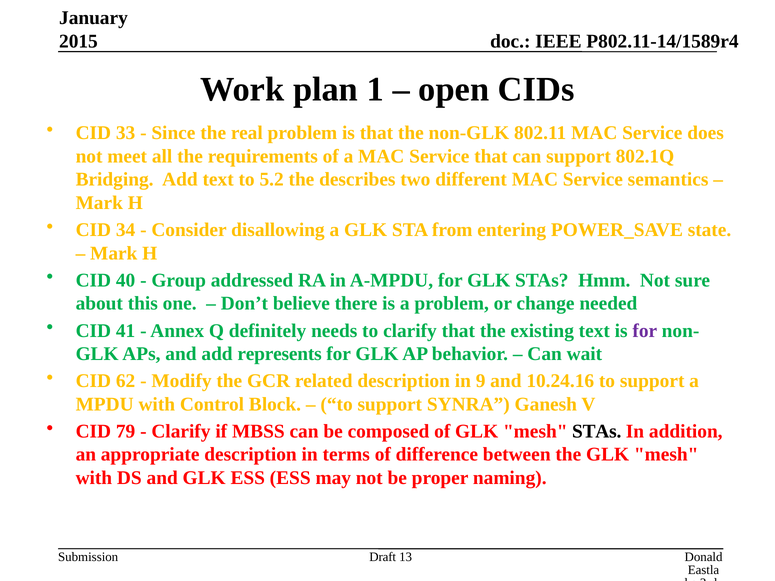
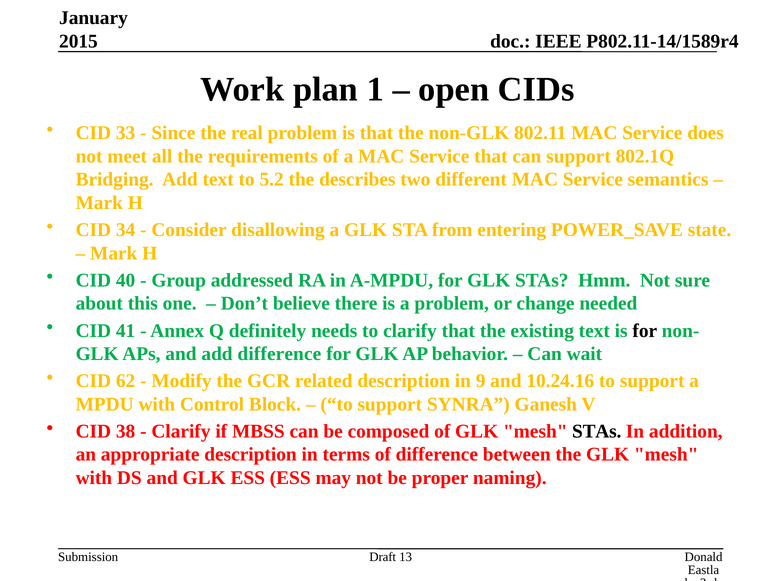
for colour: purple -> black (645, 331)
add represents: represents -> difference (279, 354)
79: 79 -> 38 (126, 432)
